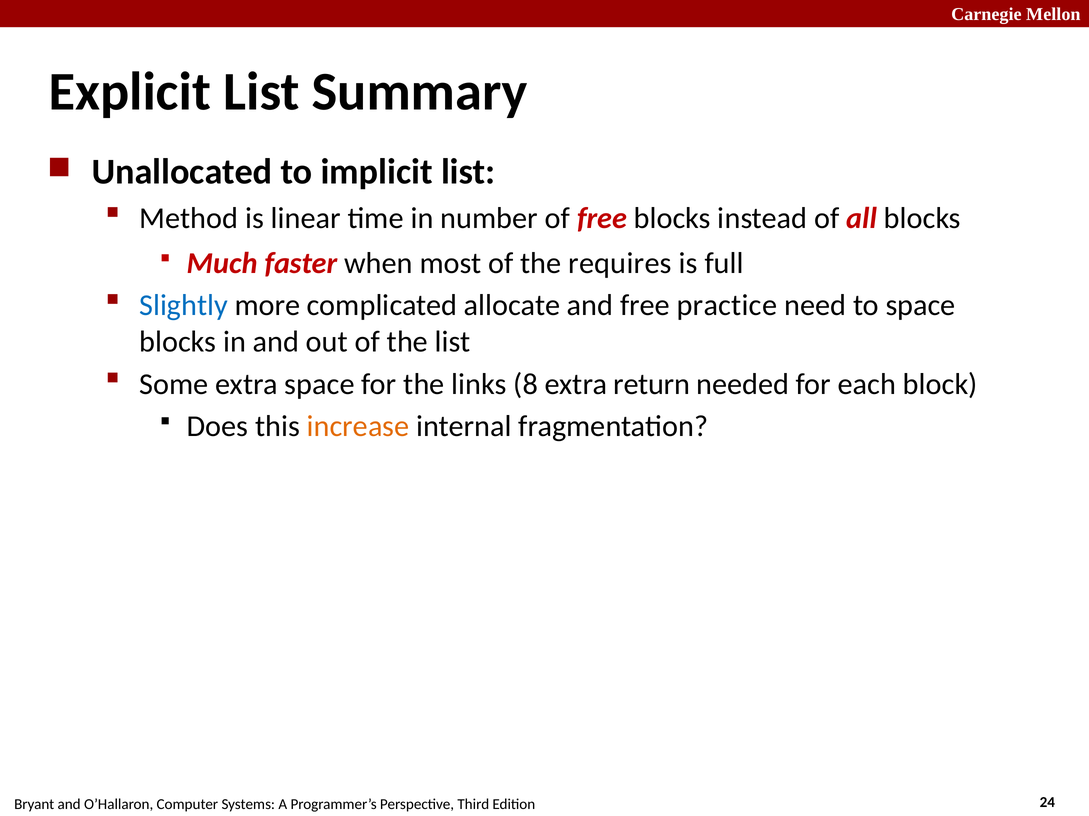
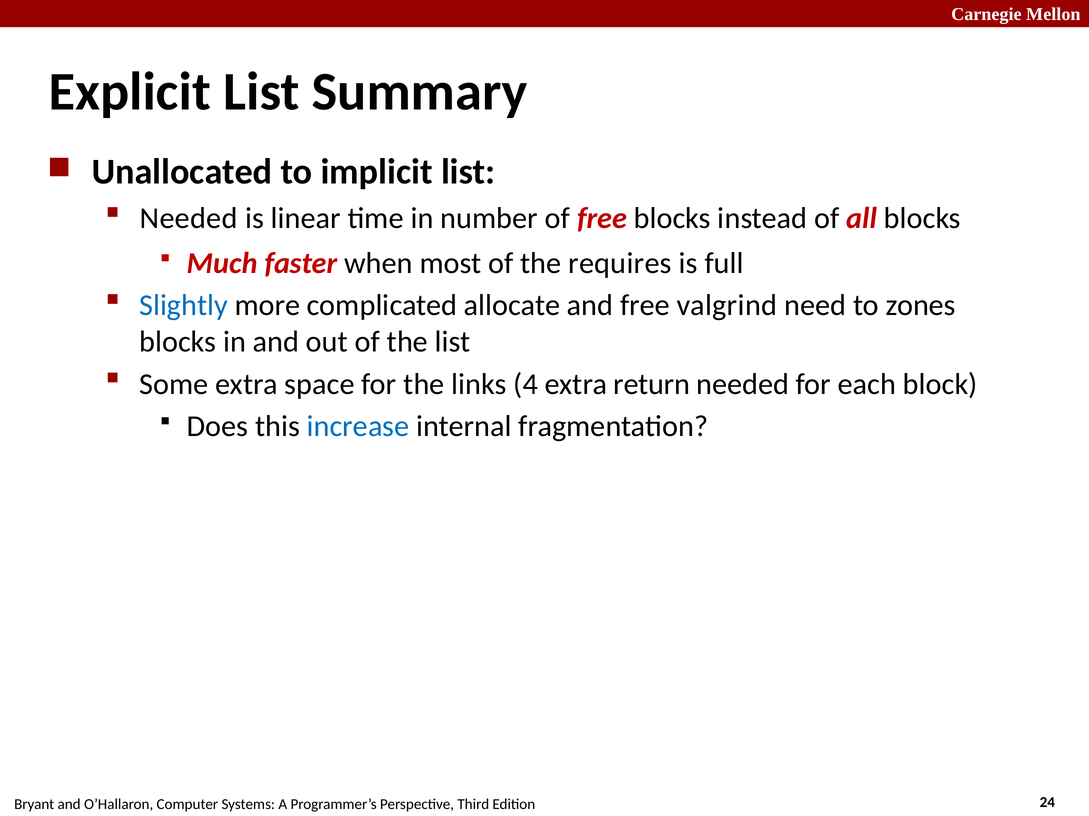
Method: Method -> Needed (189, 219)
practice: practice -> valgrind (727, 306)
to space: space -> zones (921, 306)
8: 8 -> 4 (526, 384)
increase colour: orange -> blue (358, 427)
